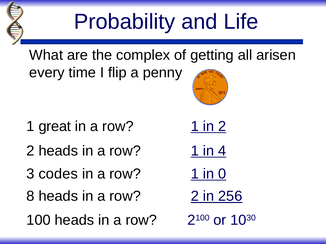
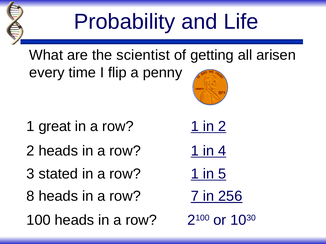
complex: complex -> scientist (143, 55)
codes: codes -> stated (58, 174)
0: 0 -> 5 (222, 174)
row 2: 2 -> 7 (195, 197)
